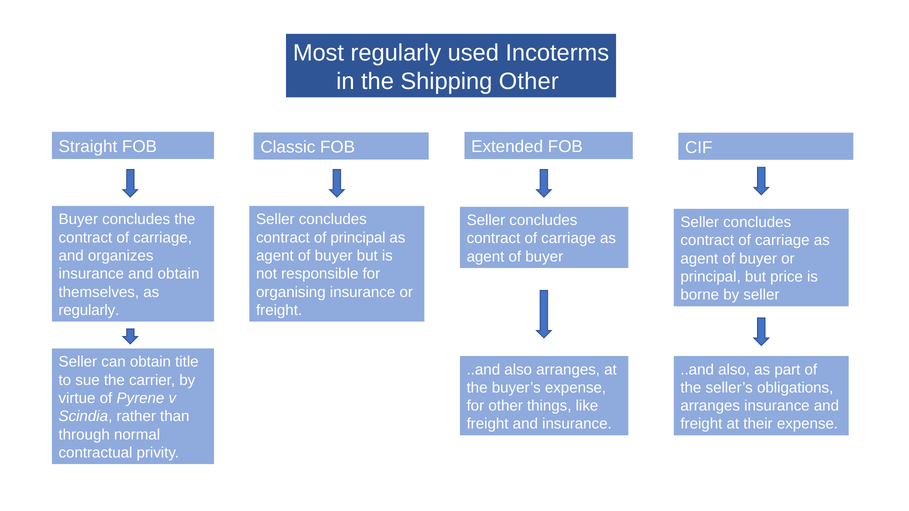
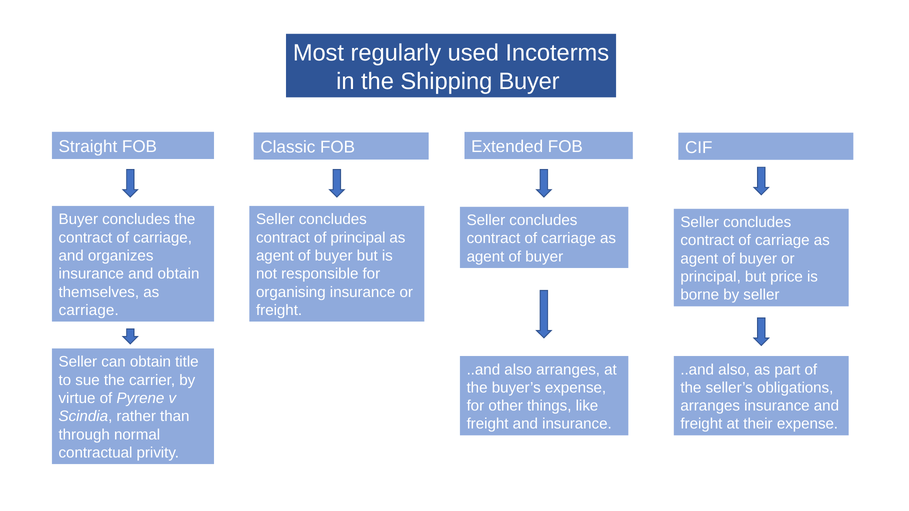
Shipping Other: Other -> Buyer (529, 81)
regularly: regularly -> carriage (89, 310)
